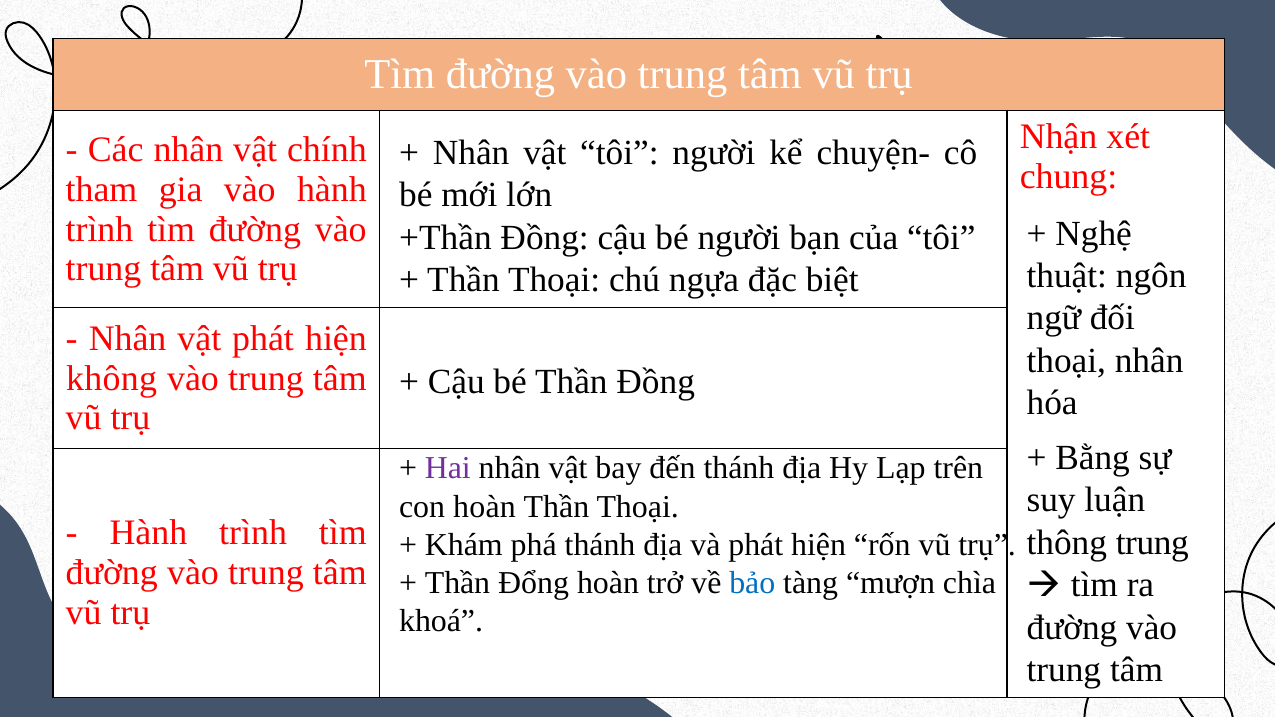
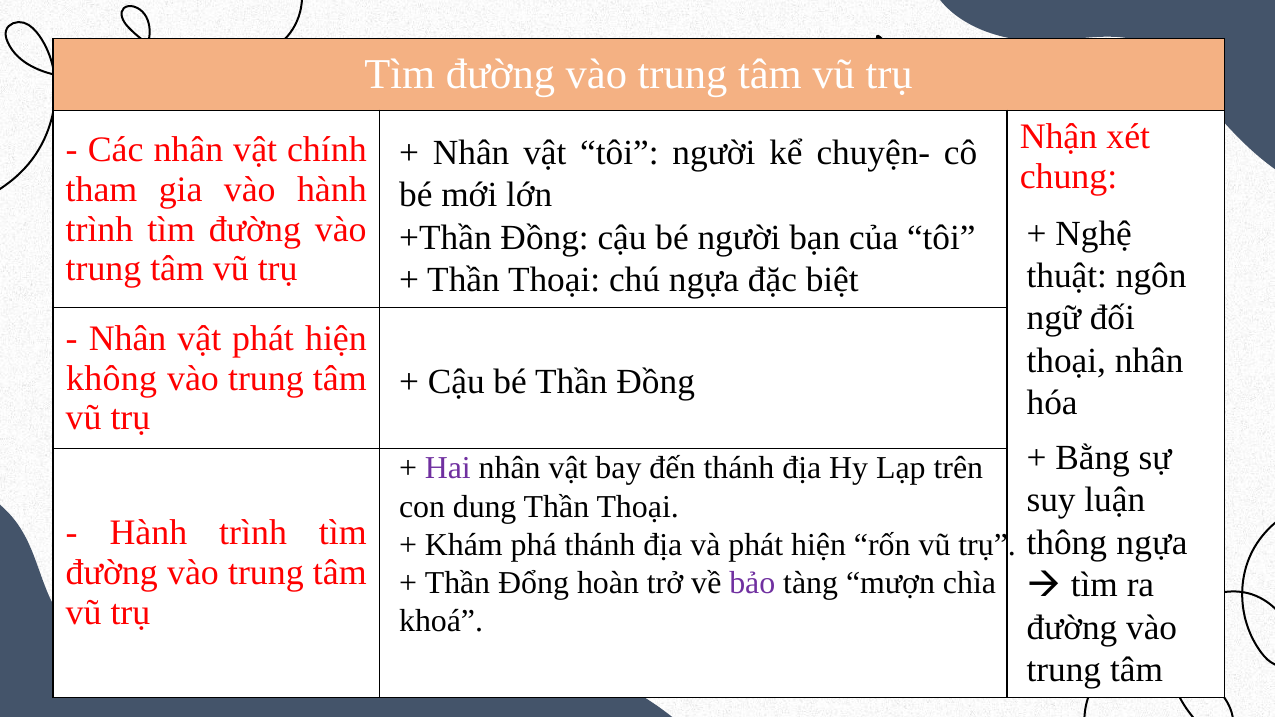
con hoàn: hoàn -> dung (485, 507)
thông trung: trung -> ngựa (1152, 543)
bảo colour: blue -> purple (752, 583)
